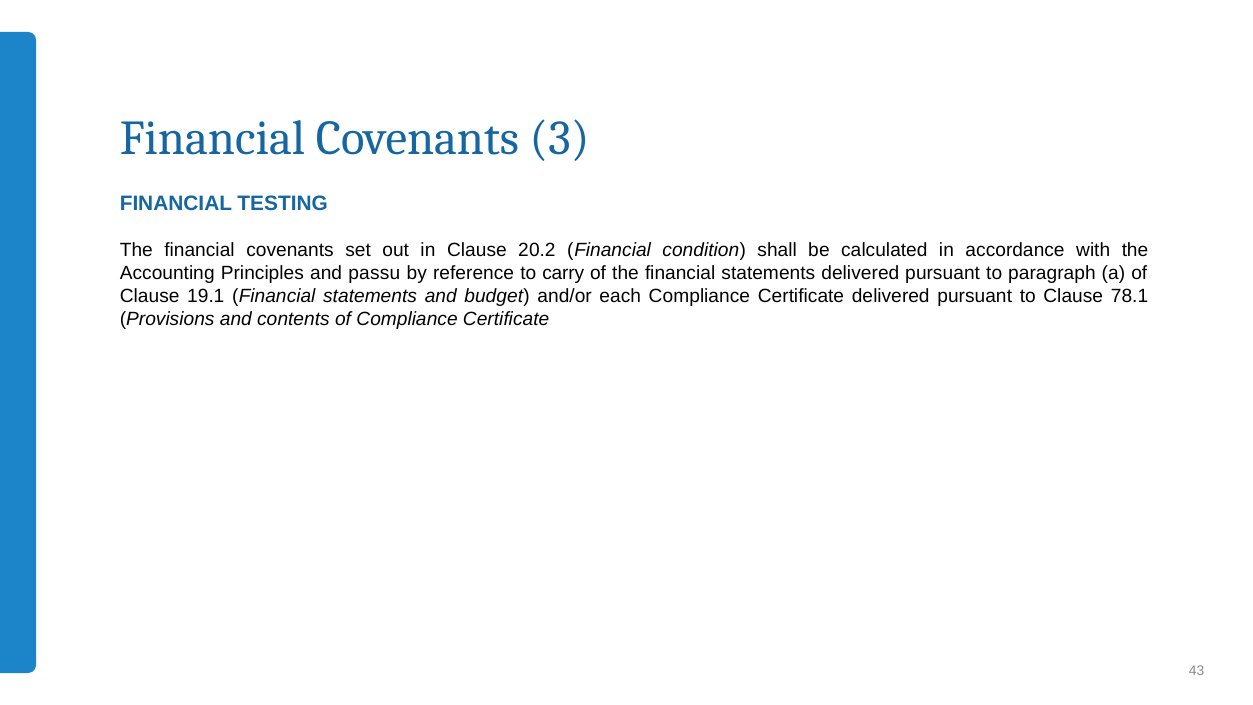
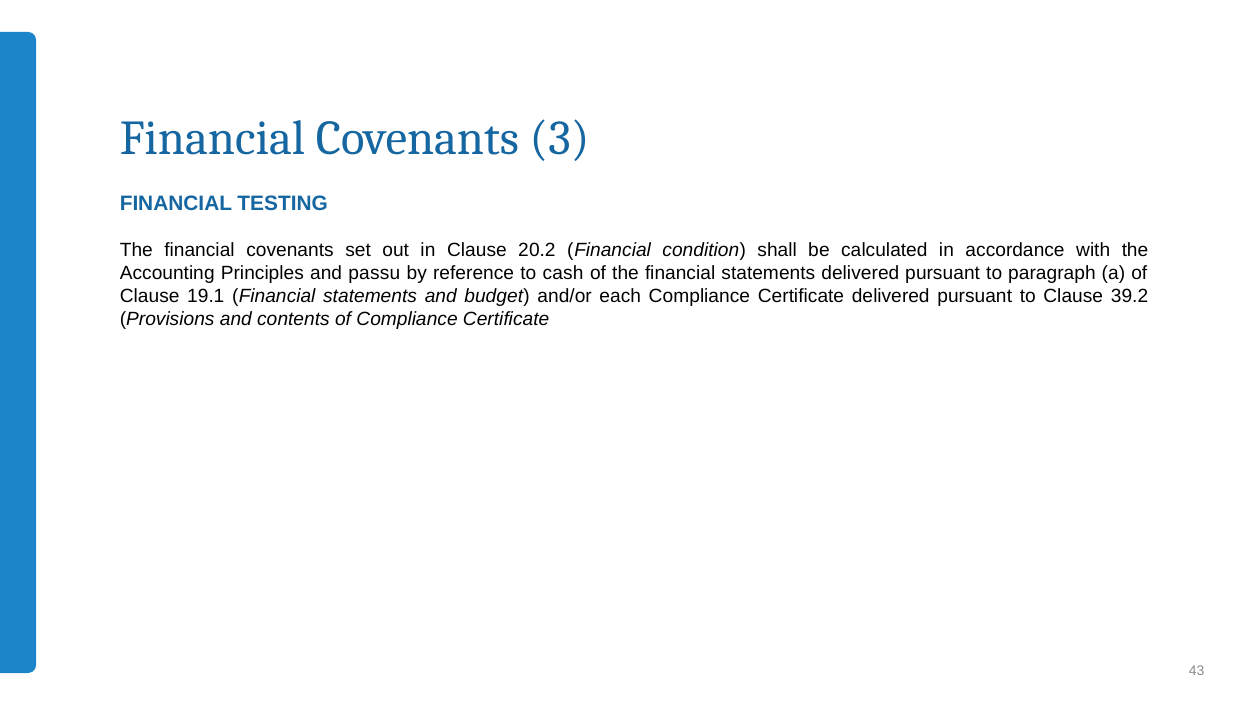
carry: carry -> cash (563, 273)
78.1: 78.1 -> 39.2 (1130, 296)
